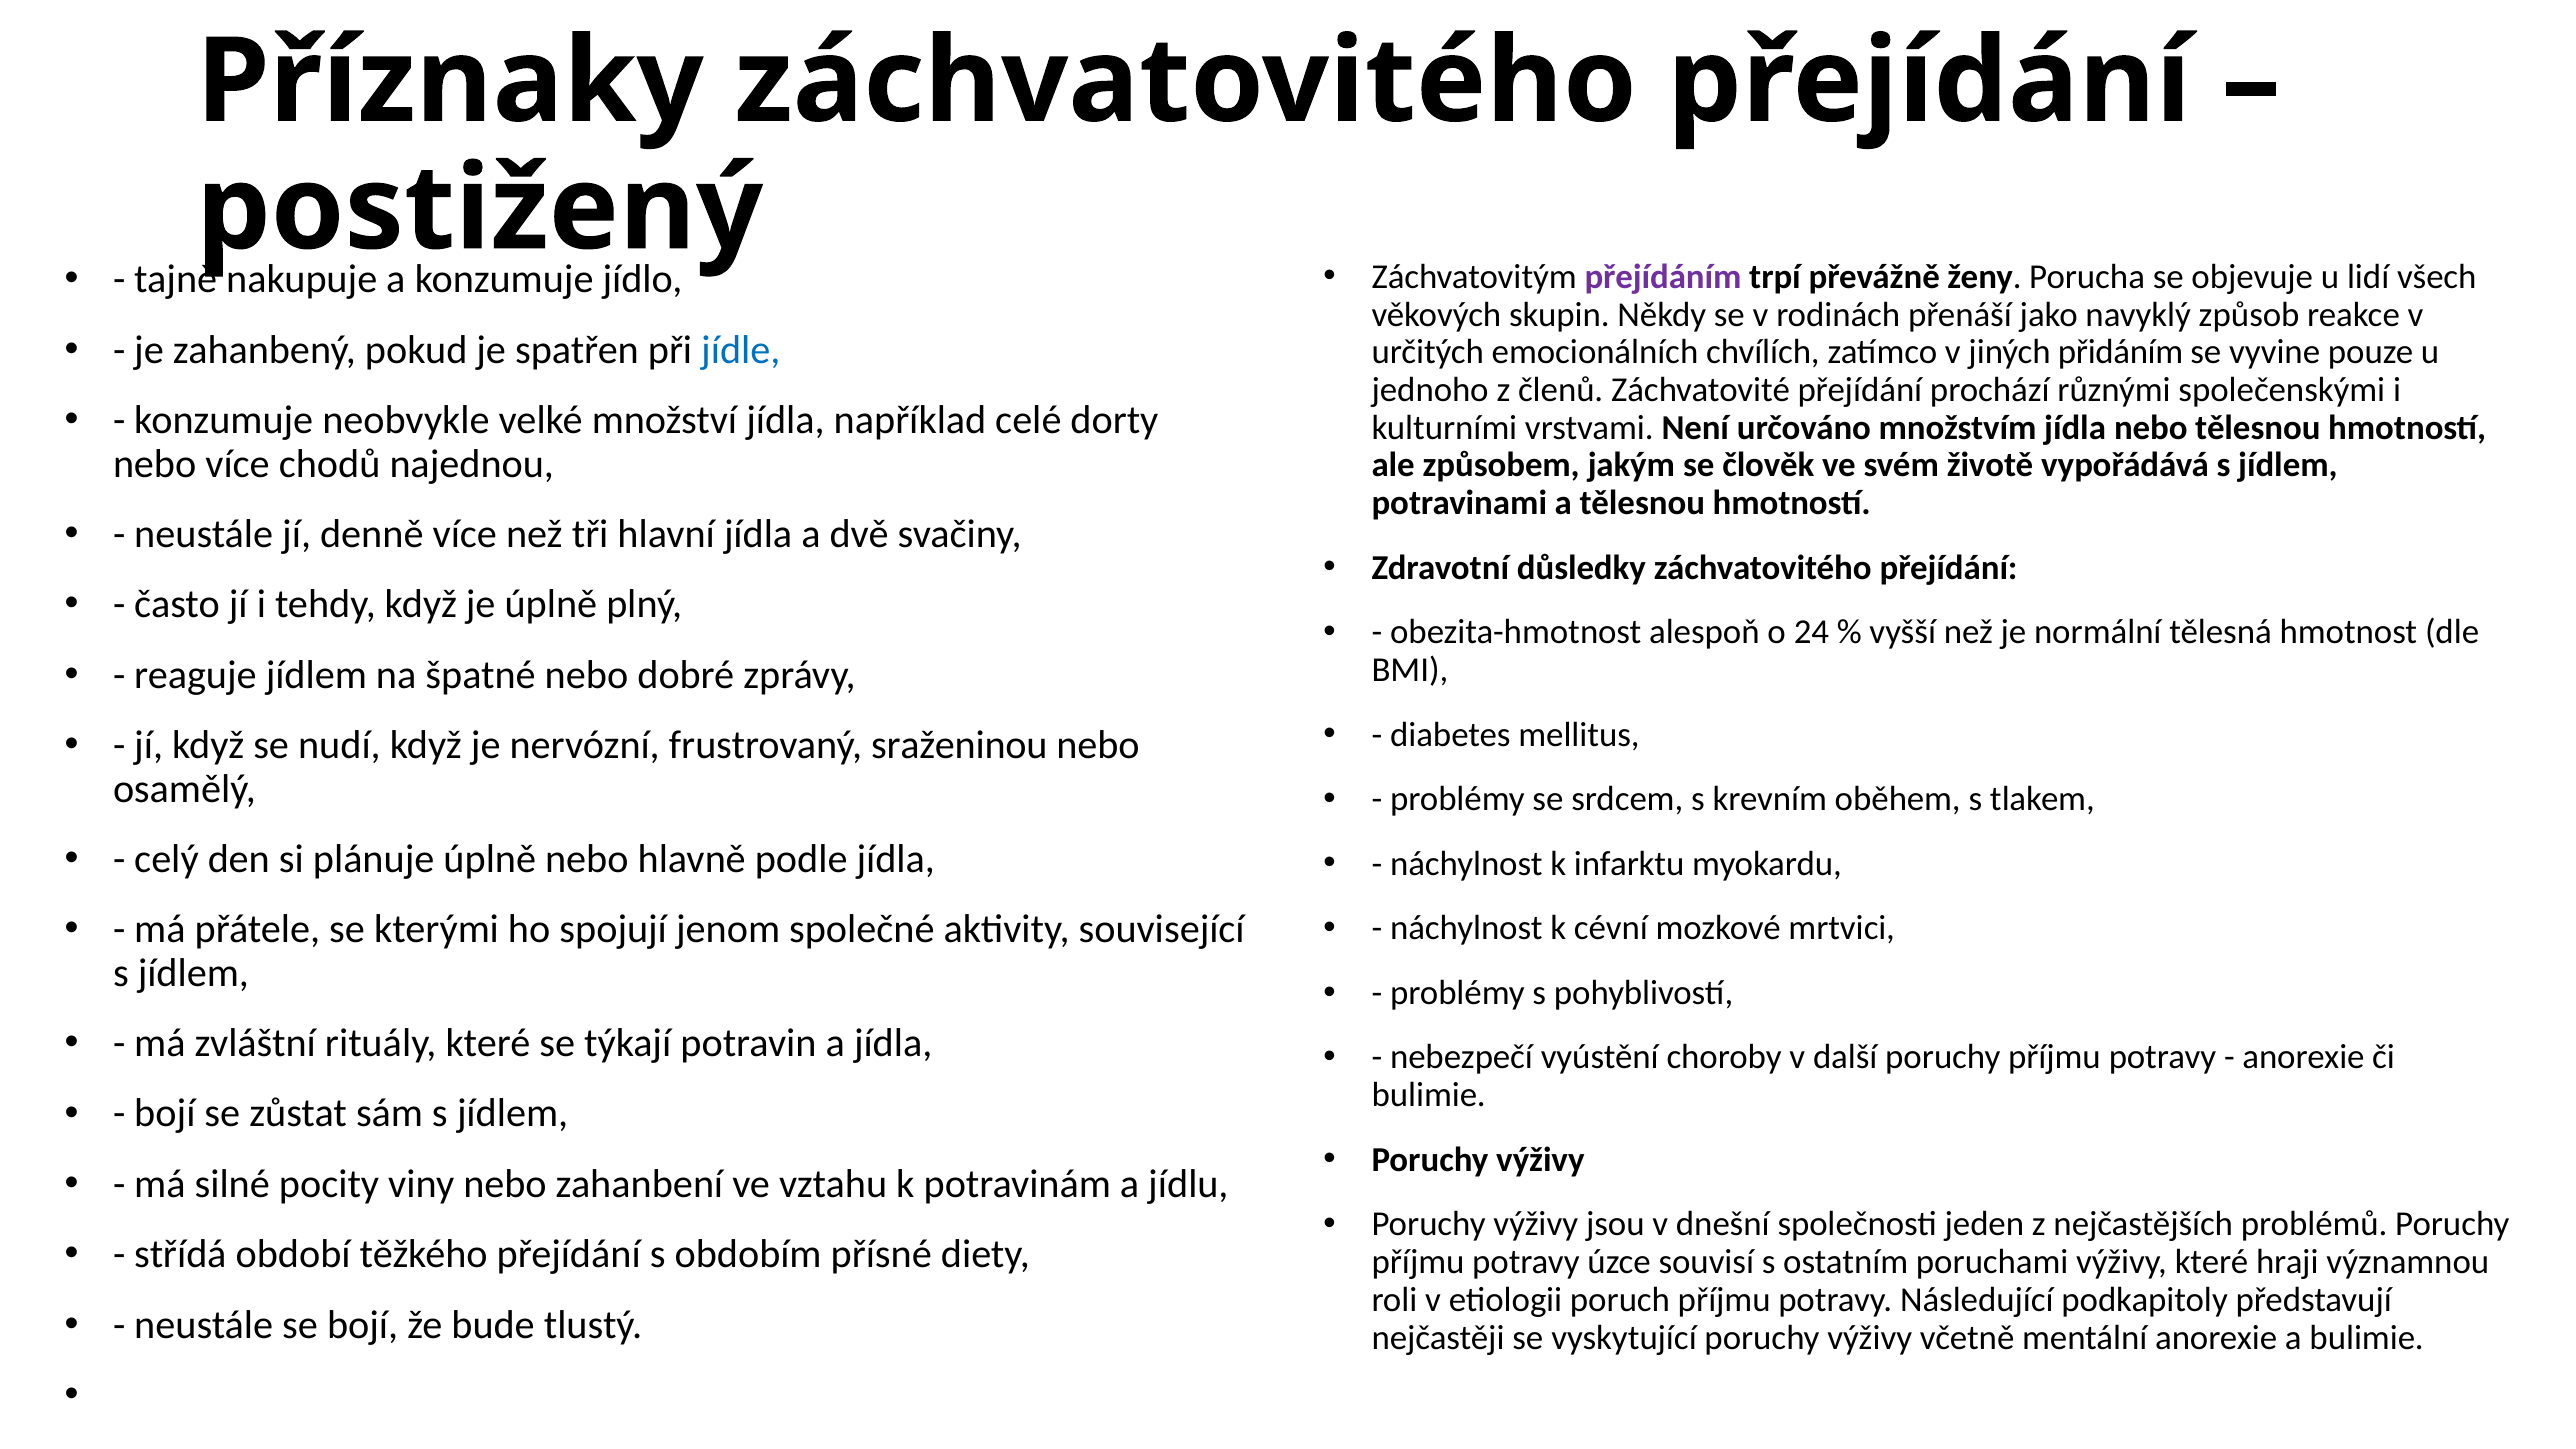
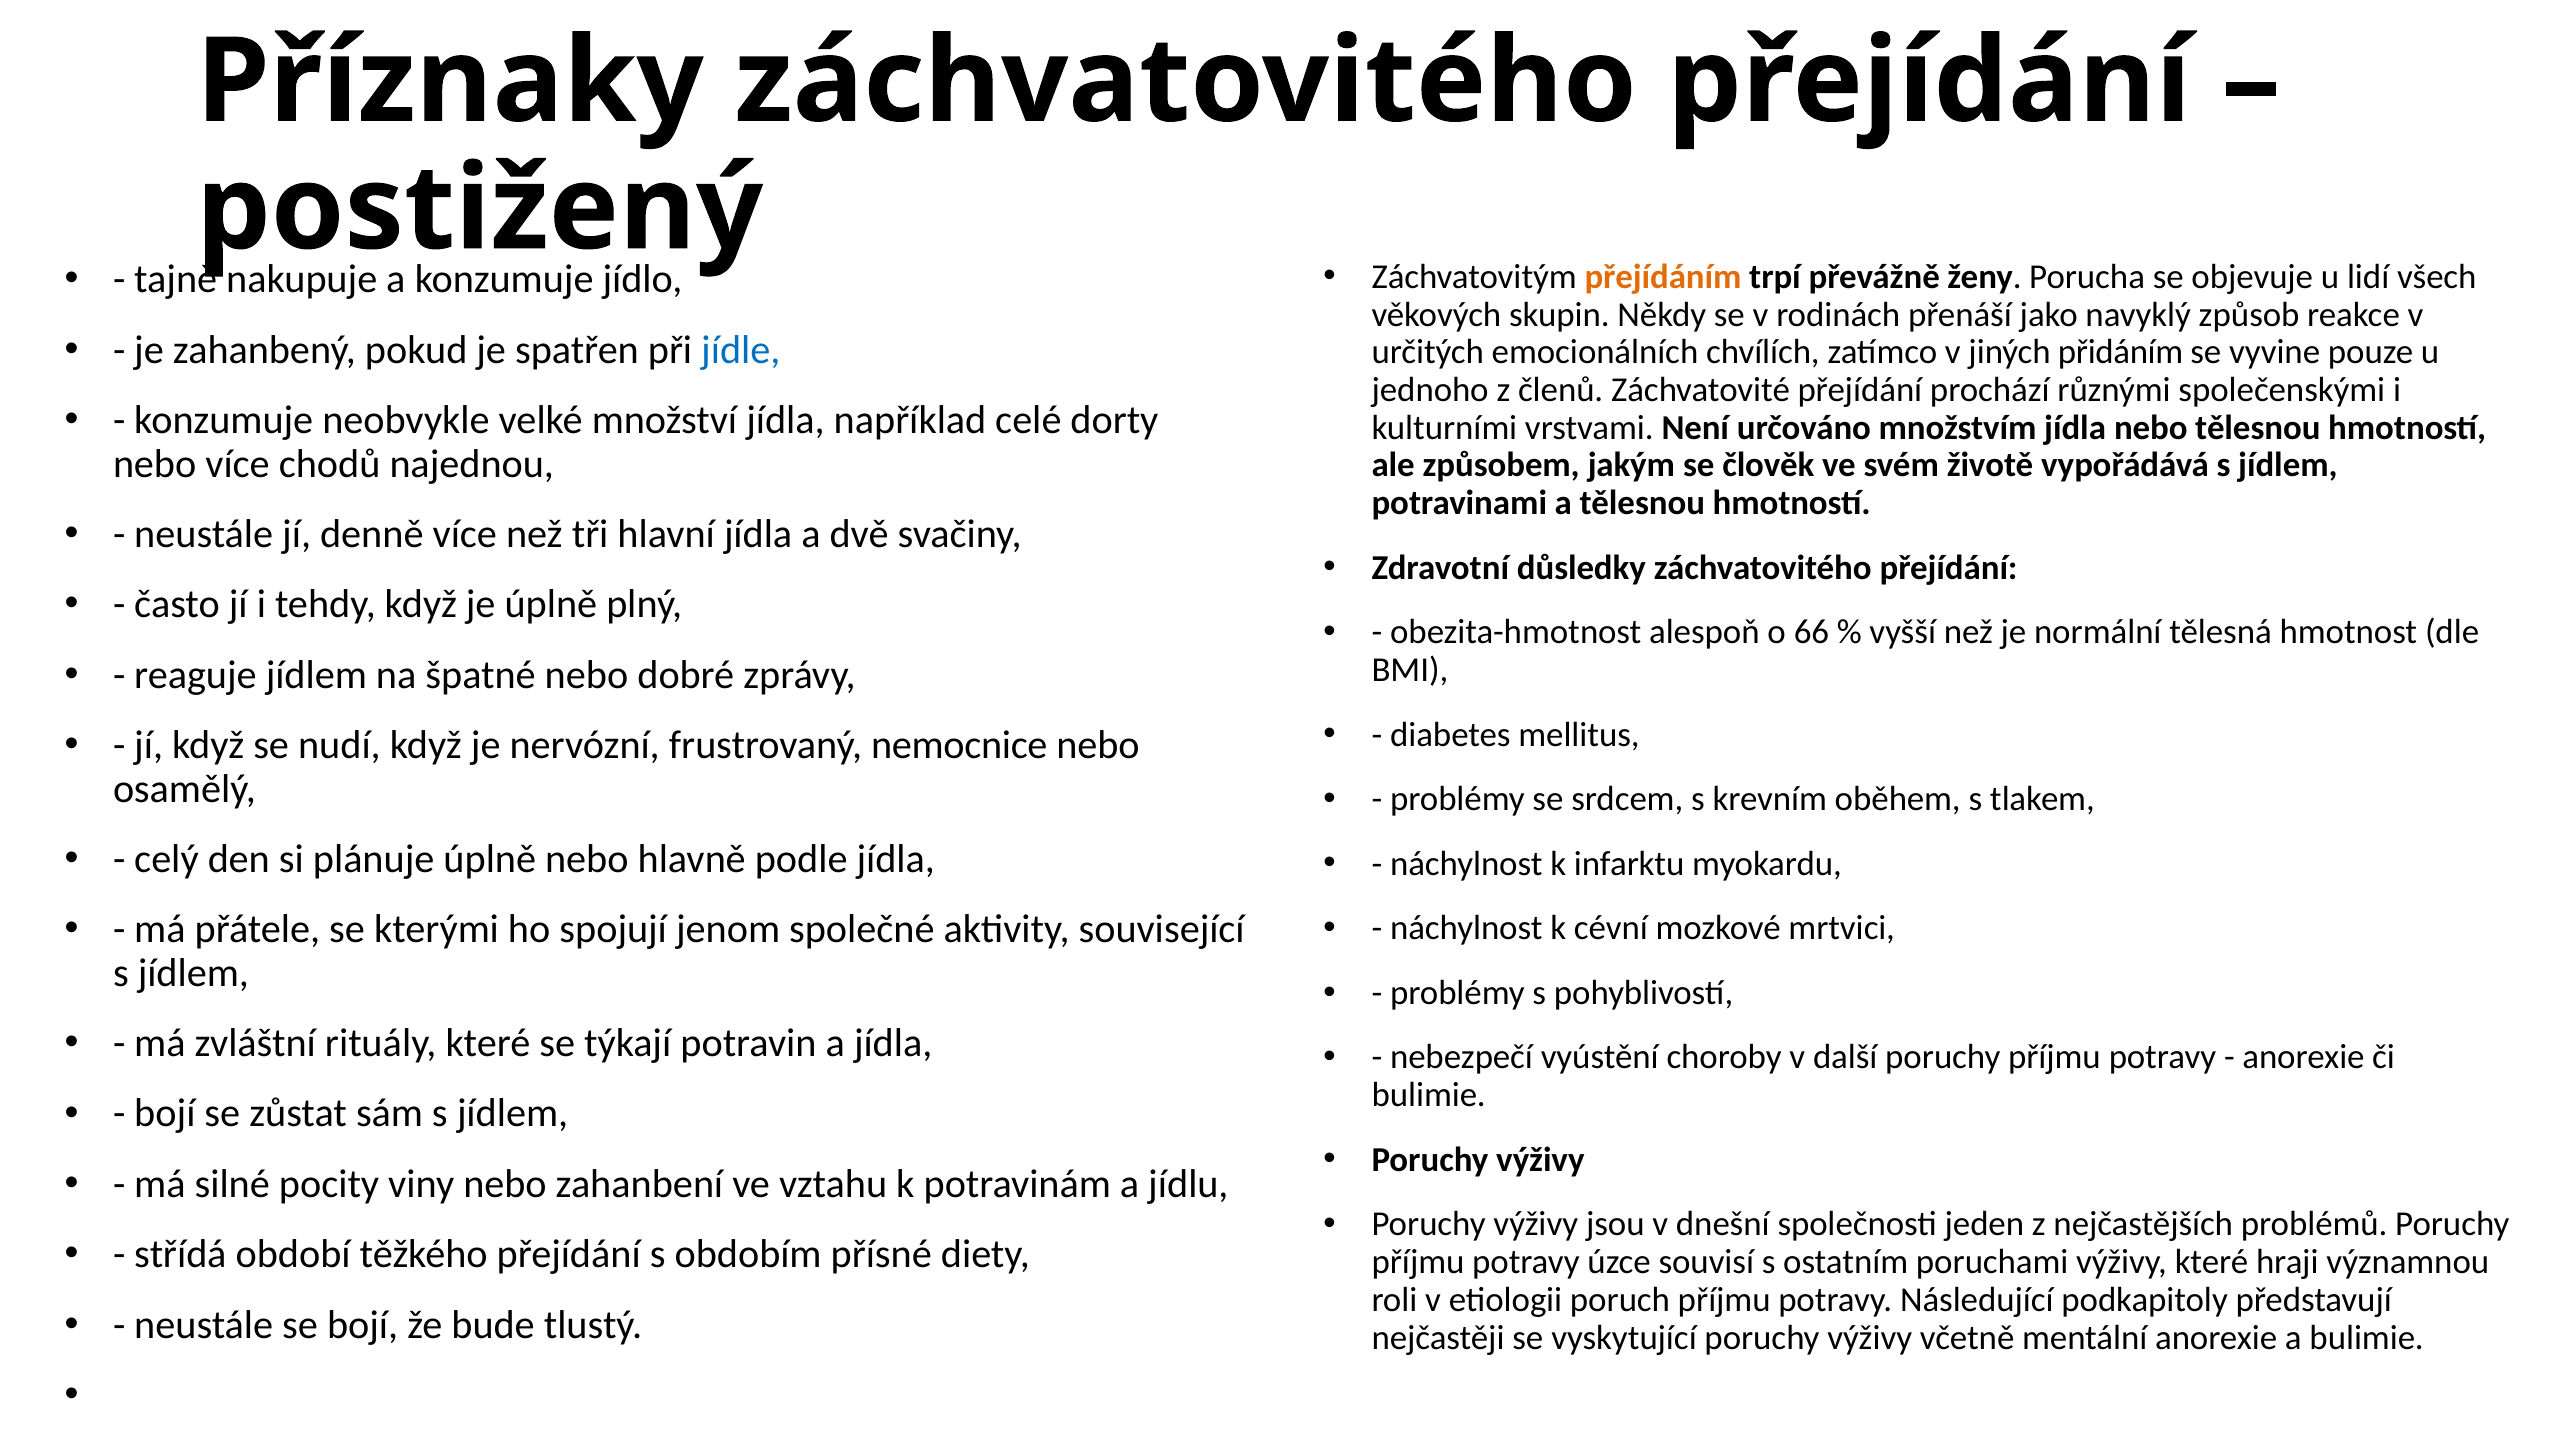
přejídáním colour: purple -> orange (1663, 277)
24: 24 -> 66 (1811, 632)
sraženinou: sraženinou -> nemocnice (959, 745)
